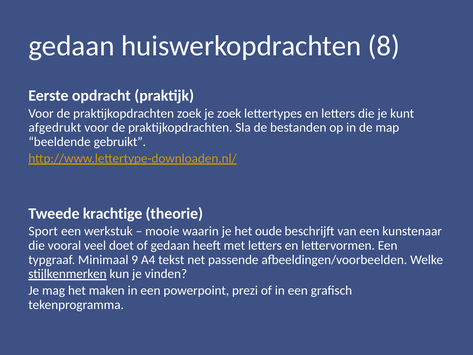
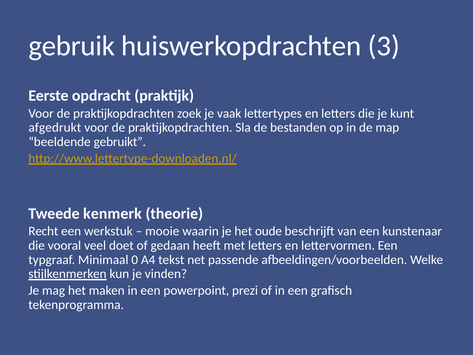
gedaan: gedaan -> gebruik (72, 46)
8: 8 -> 3 (384, 46)
je zoek: zoek -> vaak (229, 113)
krachtige: krachtige -> kenmerk (112, 214)
Sport: Sport -> Recht (43, 231)
9: 9 -> 0 (135, 260)
